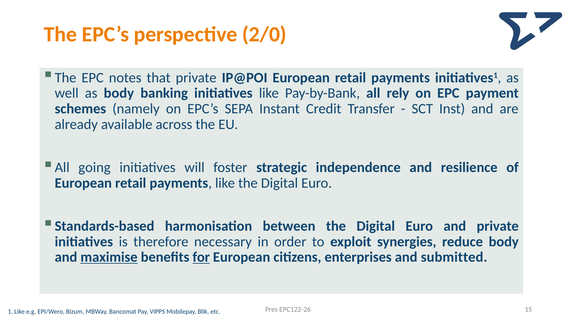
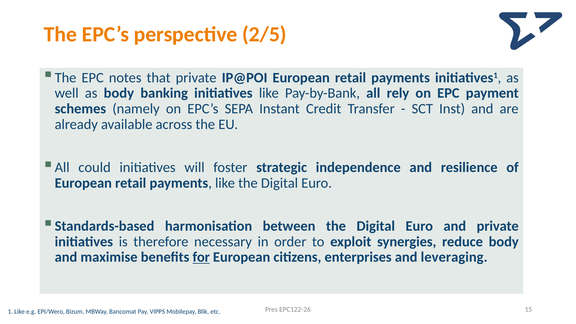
2/0: 2/0 -> 2/5 (264, 34)
going: going -> could (95, 167)
maximise underline: present -> none (109, 257)
submitted: submitted -> leveraging (454, 257)
